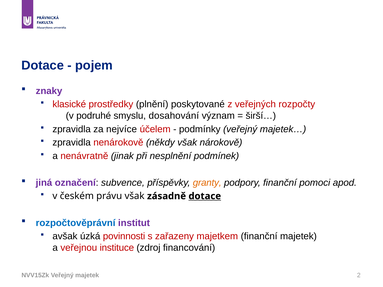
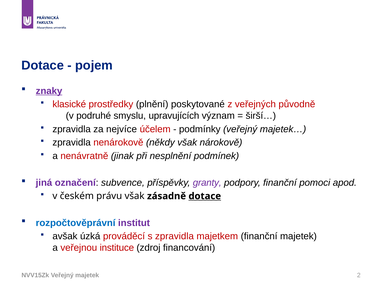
znaky underline: none -> present (49, 91)
rozpočty: rozpočty -> původně (297, 104)
dosahování: dosahování -> upravujících (174, 116)
granty colour: orange -> purple (207, 183)
povinnosti: povinnosti -> prováděcí (124, 236)
s zařazeny: zařazeny -> zpravidla (174, 236)
